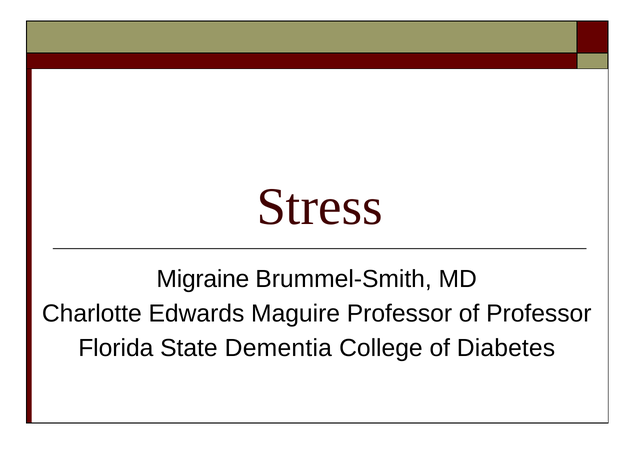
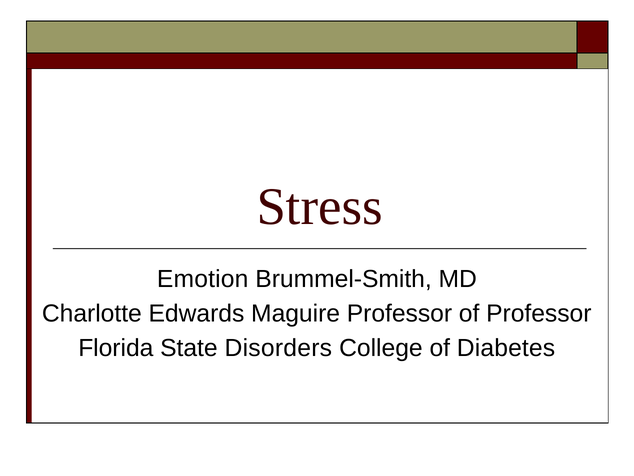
Migraine: Migraine -> Emotion (203, 279)
Dementia: Dementia -> Disorders (278, 348)
